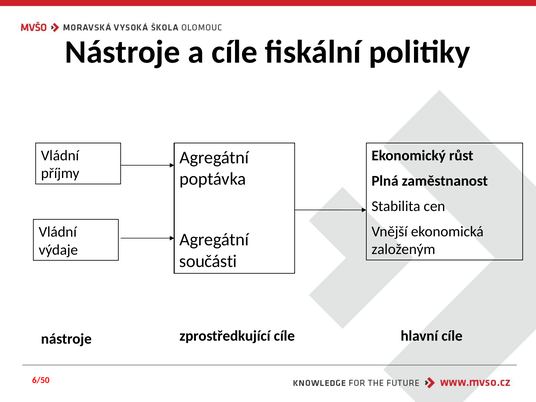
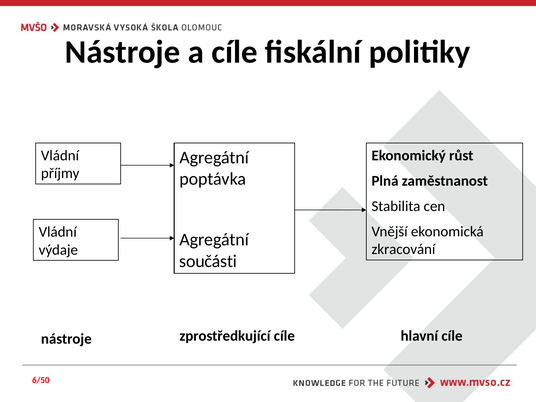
založeným: založeným -> zkracování (403, 249)
